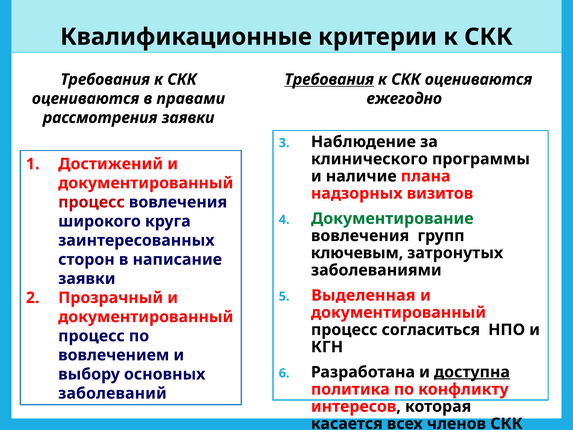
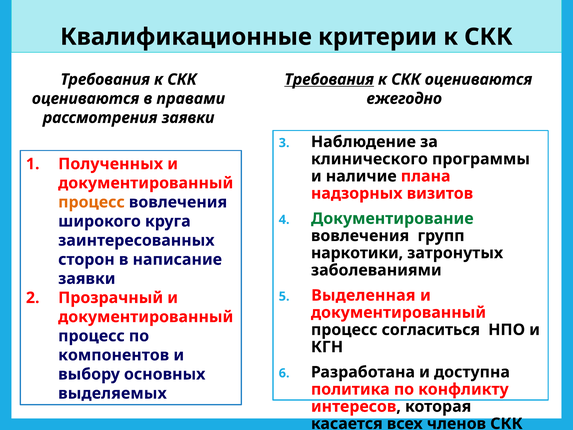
Достижений: Достижений -> Полученных (111, 164)
процесс colour: red -> orange (91, 202)
ключевым: ключевым -> наркотики (357, 253)
вовлечением: вовлечением -> компонентов (114, 355)
доступна underline: present -> none (472, 372)
заболеваний: заболеваний -> выделяемых (112, 393)
